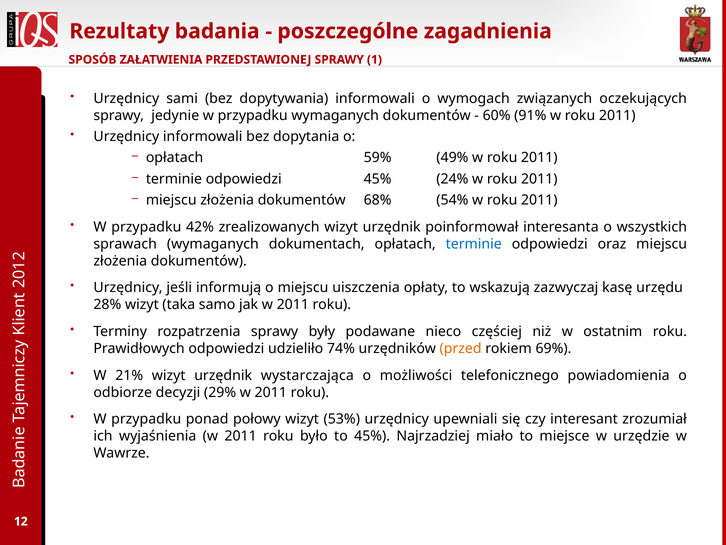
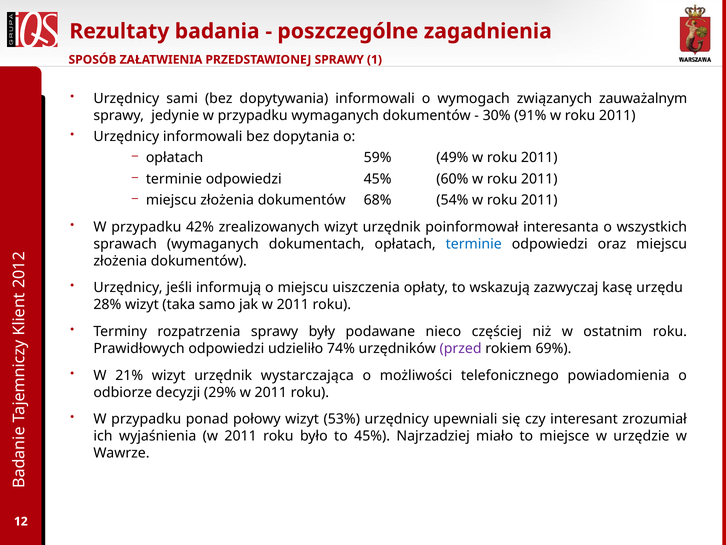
oczekujących: oczekujących -> zauważalnym (643, 98)
60%: 60% -> 30% (497, 115)
24%: 24% -> 60% (452, 179)
przed colour: orange -> purple (461, 348)
